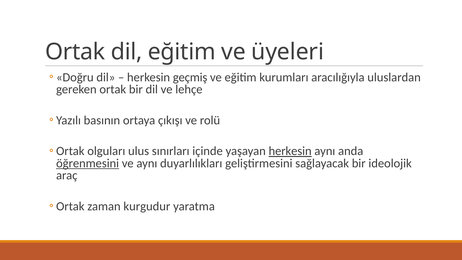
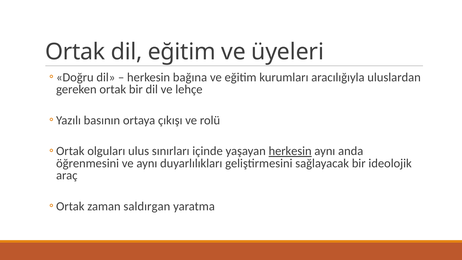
geçmiş: geçmiş -> bağına (190, 77)
öğrenmesini underline: present -> none (88, 163)
kurgudur: kurgudur -> saldırgan (147, 206)
